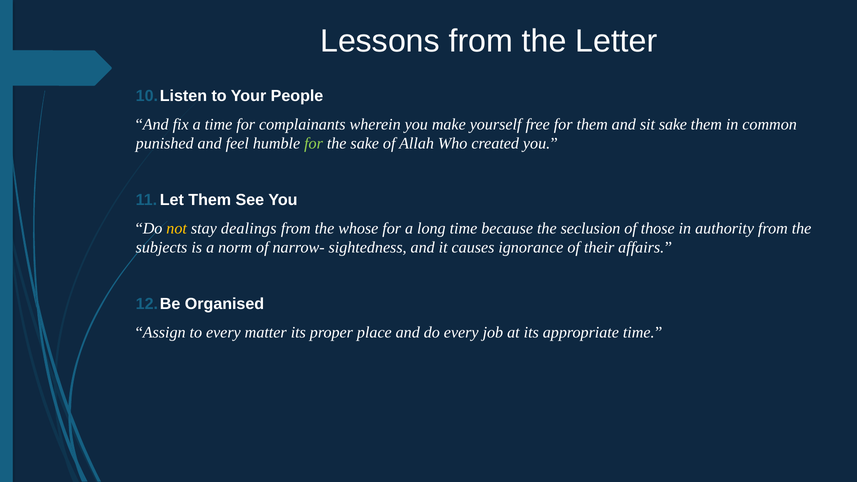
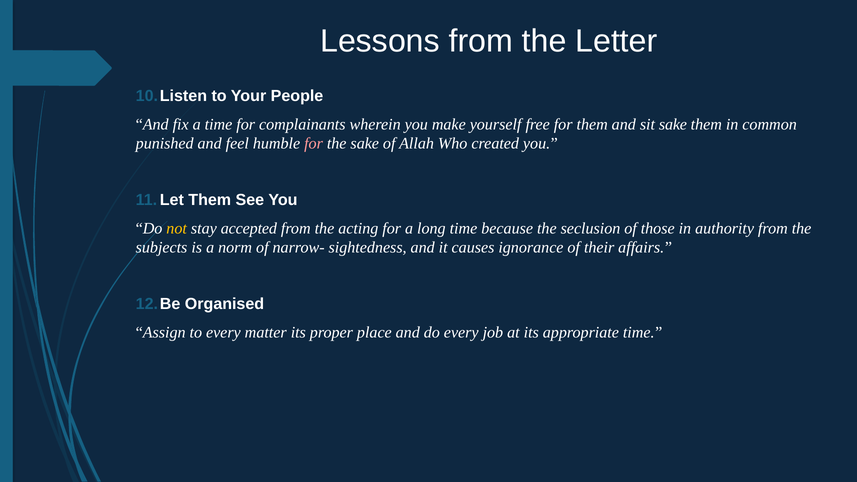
for colour: light green -> pink (314, 144)
dealings: dealings -> accepted (249, 228)
whose: whose -> acting (358, 228)
